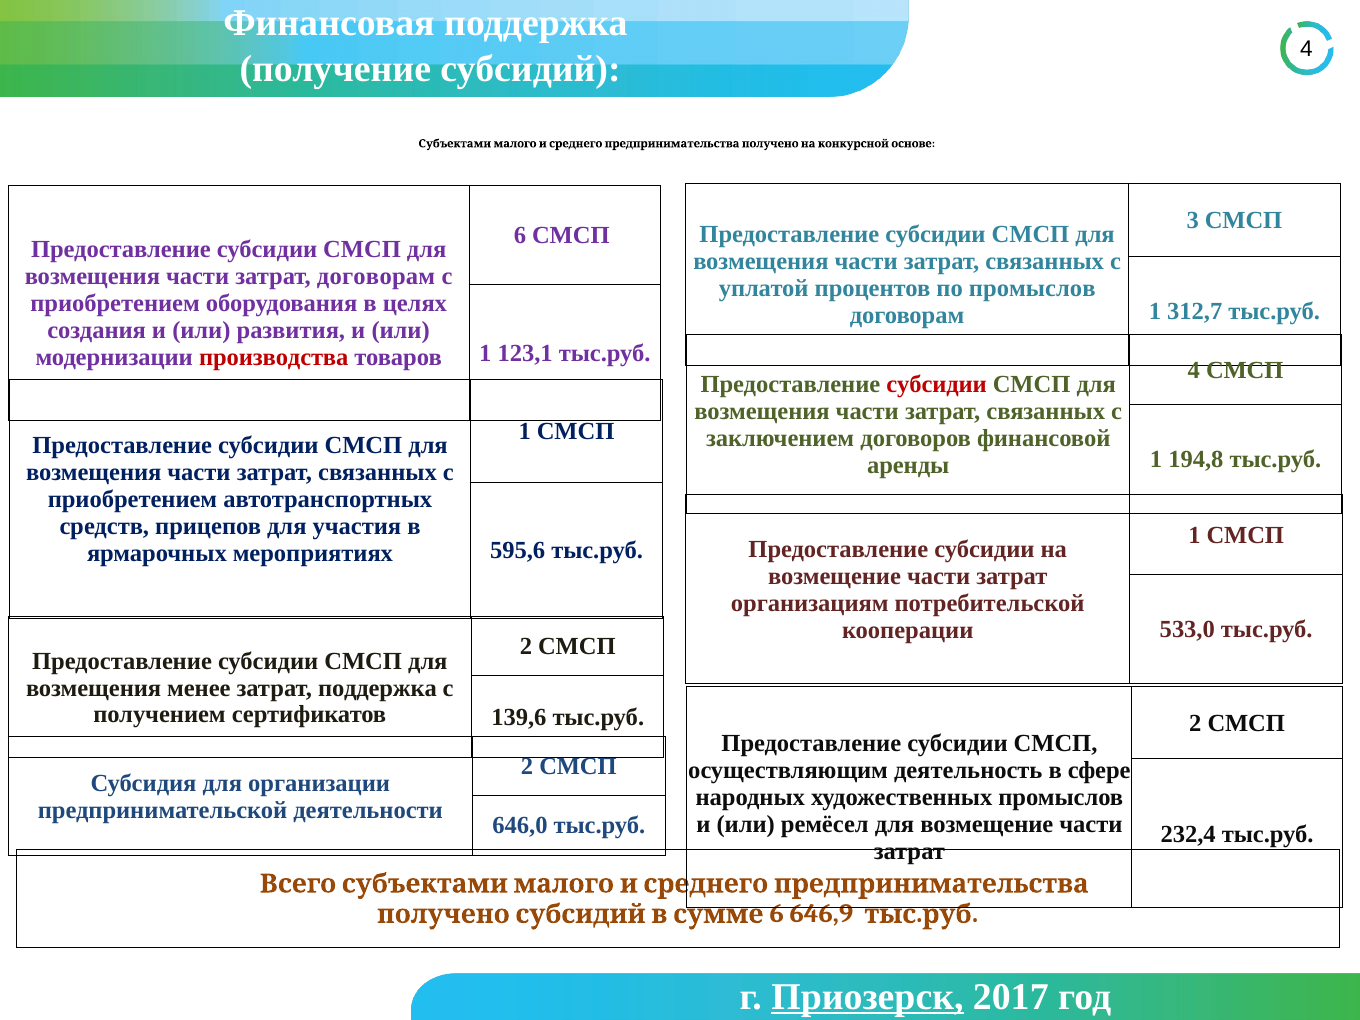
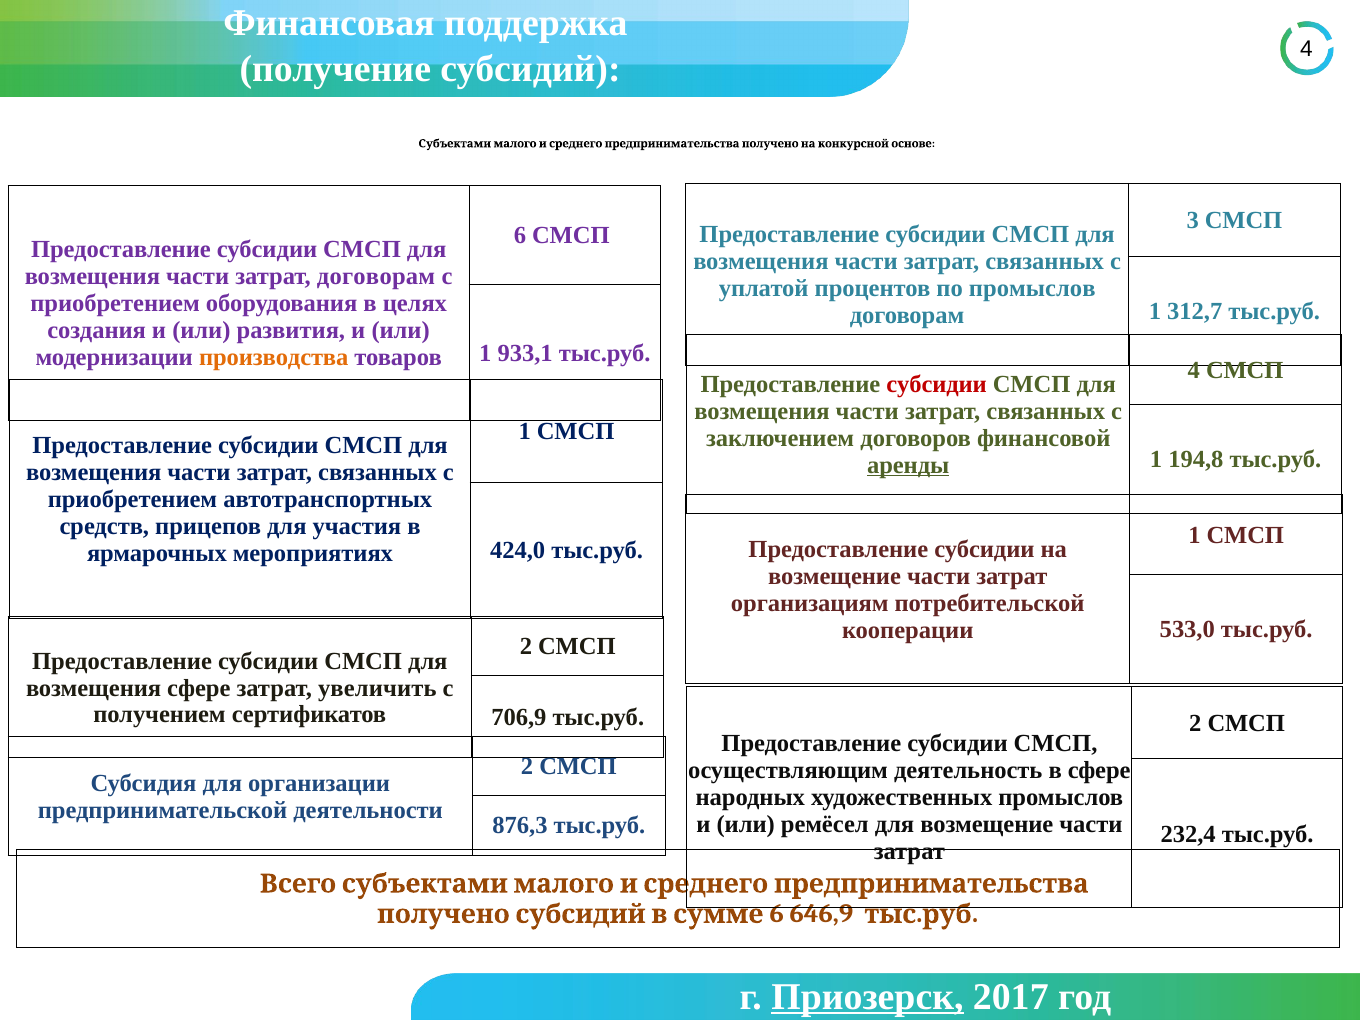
123,1: 123,1 -> 933,1 (525, 353)
производства colour: red -> orange (274, 358)
аренды underline: none -> present (908, 465)
595,6: 595,6 -> 424,0 (518, 551)
возмещения менее: менее -> сфере (199, 688)
затрат поддержка: поддержка -> увеличить (377, 688)
139,6: 139,6 -> 706,9 (519, 717)
646,0: 646,0 -> 876,3 (520, 826)
